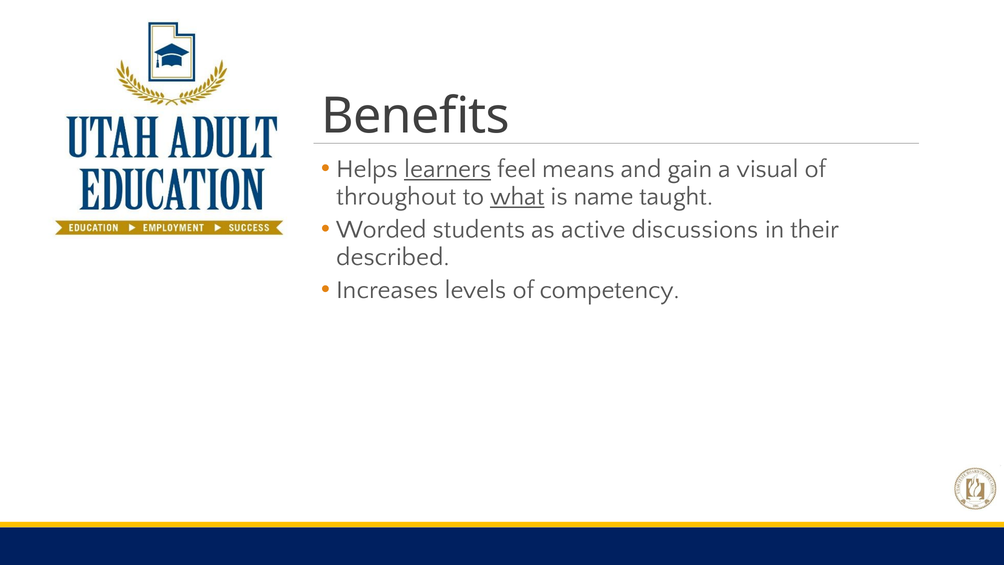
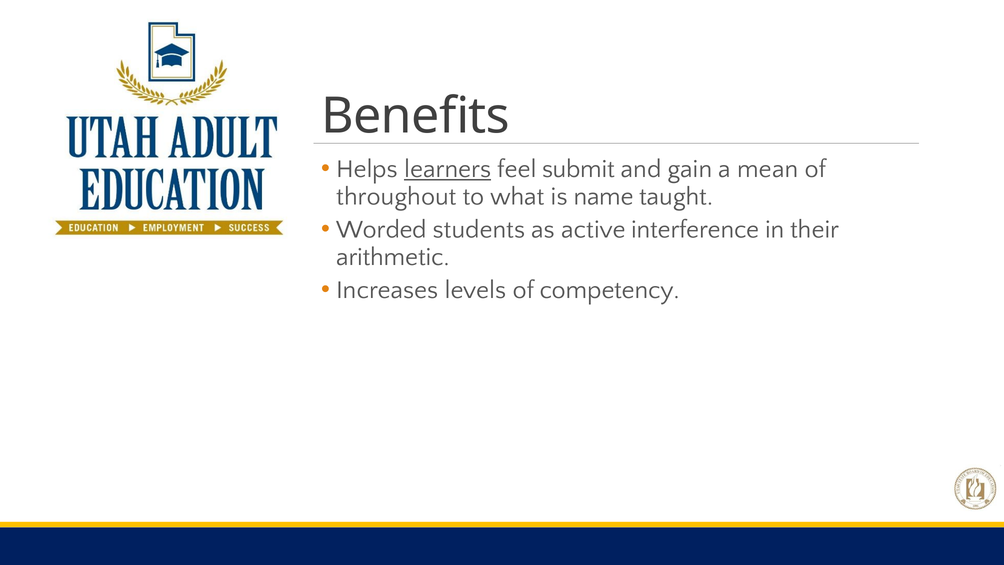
means: means -> submit (579, 169)
visual: visual -> mean (768, 169)
what underline: present -> none (517, 196)
discussions: discussions -> interference (695, 230)
described: described -> arithmetic (393, 257)
